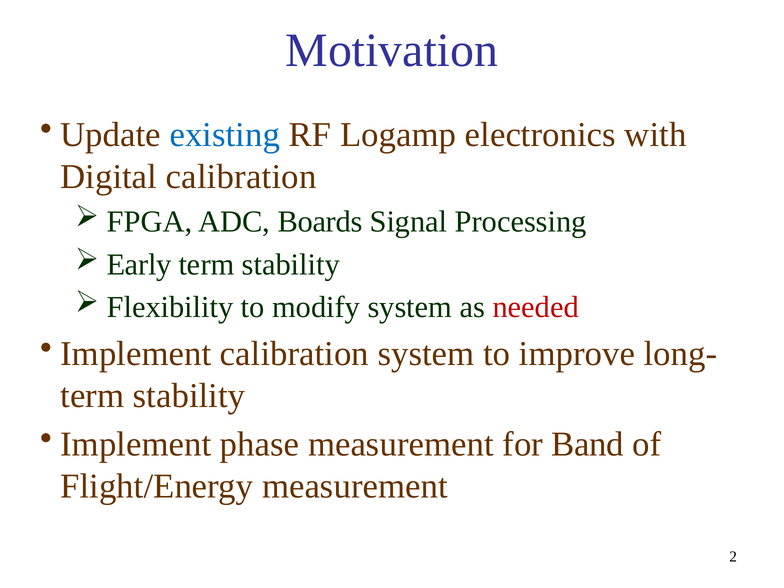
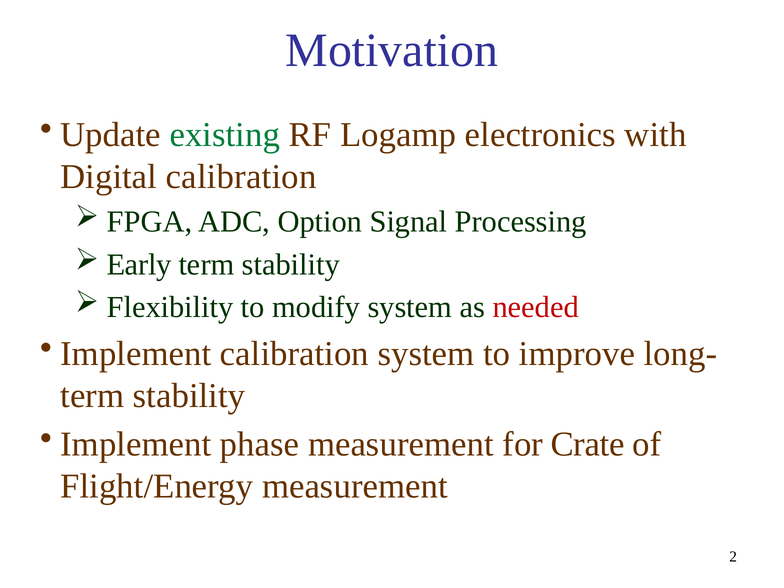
existing colour: blue -> green (225, 135)
Boards: Boards -> Option (320, 222)
Band: Band -> Crate (588, 444)
